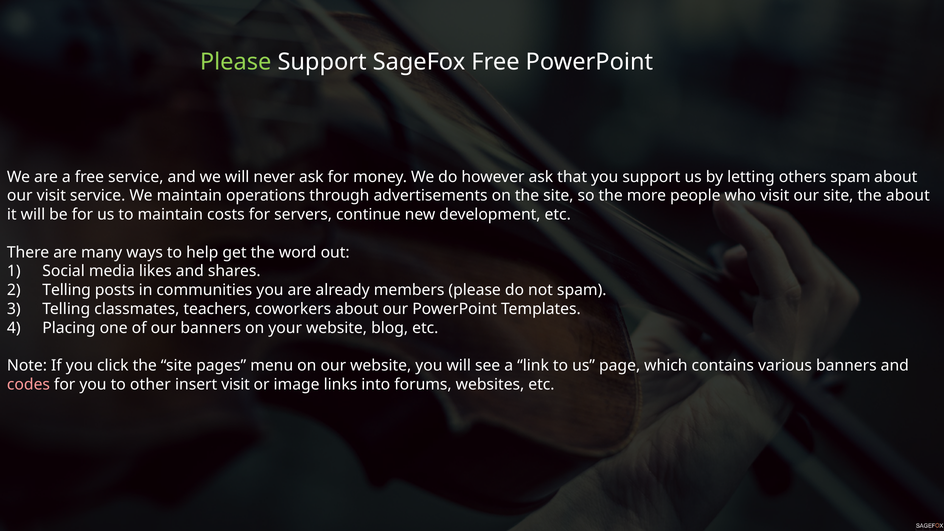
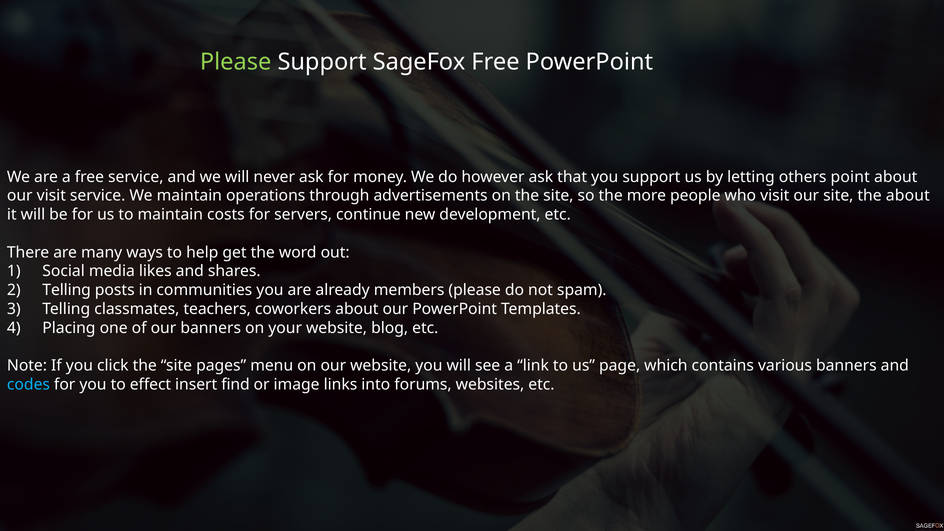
others spam: spam -> point (850, 177)
codes colour: pink -> light blue (28, 385)
other: other -> effect (150, 385)
insert visit: visit -> find (236, 385)
